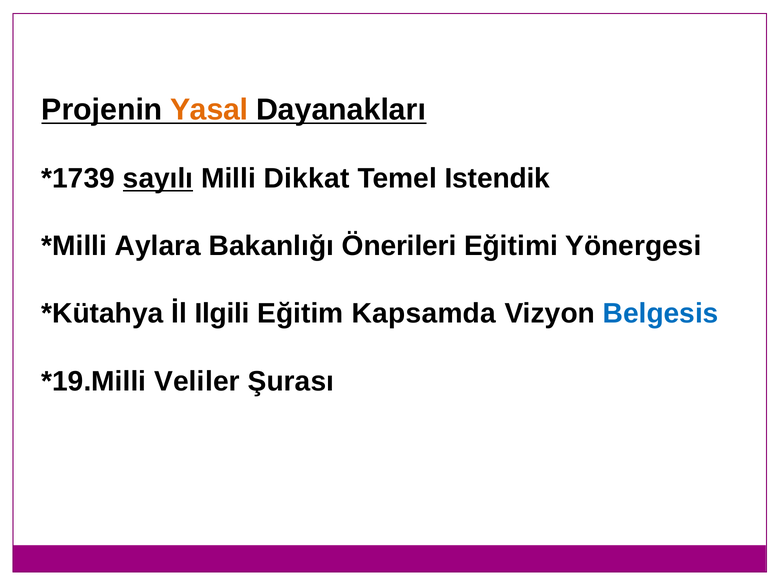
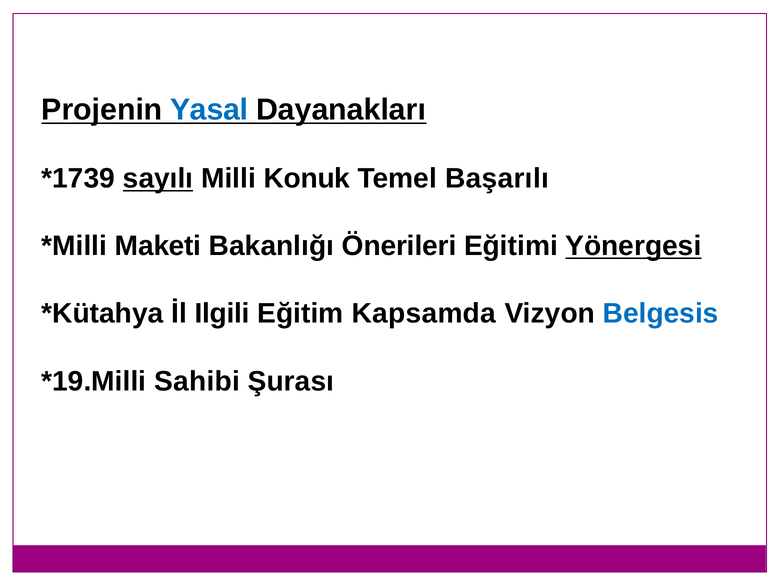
Yasal colour: orange -> blue (209, 110)
Dikkat: Dikkat -> Konuk (307, 179)
Istendik: Istendik -> Başarılı (497, 179)
Aylara: Aylara -> Maketi (158, 246)
Yönergesi underline: none -> present (633, 246)
Veliler: Veliler -> Sahibi (197, 381)
